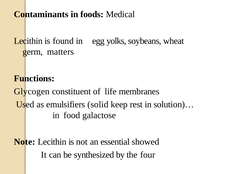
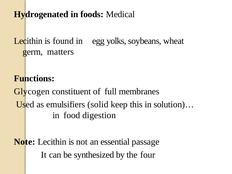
Contaminants: Contaminants -> Hydrogenated (41, 14)
life: life -> full (111, 91)
rest: rest -> this (136, 104)
galactose: galactose -> digestion (99, 115)
showed: showed -> passage (146, 142)
